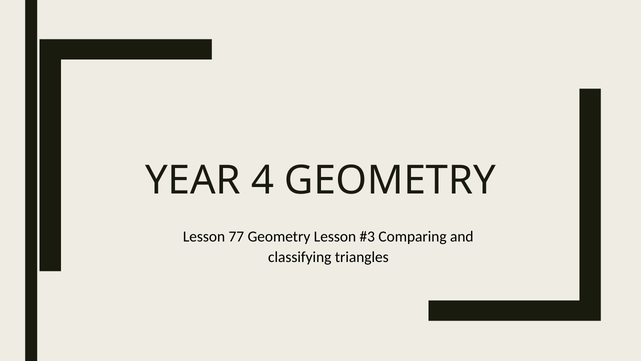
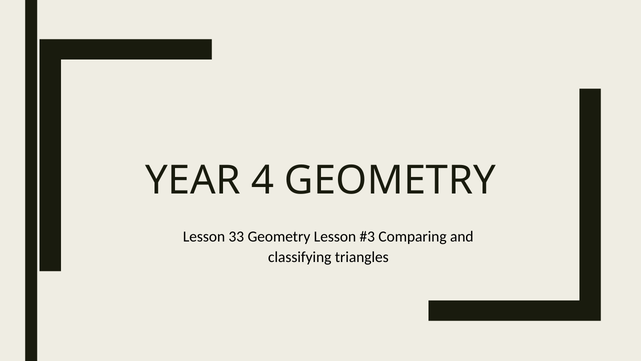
77: 77 -> 33 (236, 236)
